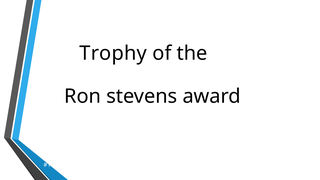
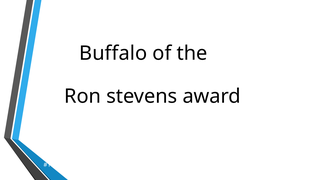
Trophy: Trophy -> Buffalo (113, 53)
